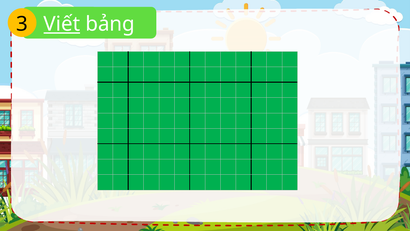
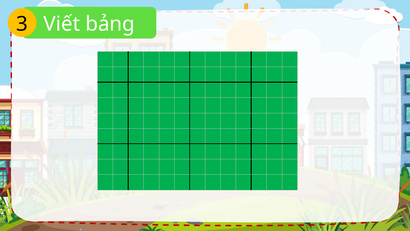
Viết underline: present -> none (62, 24)
